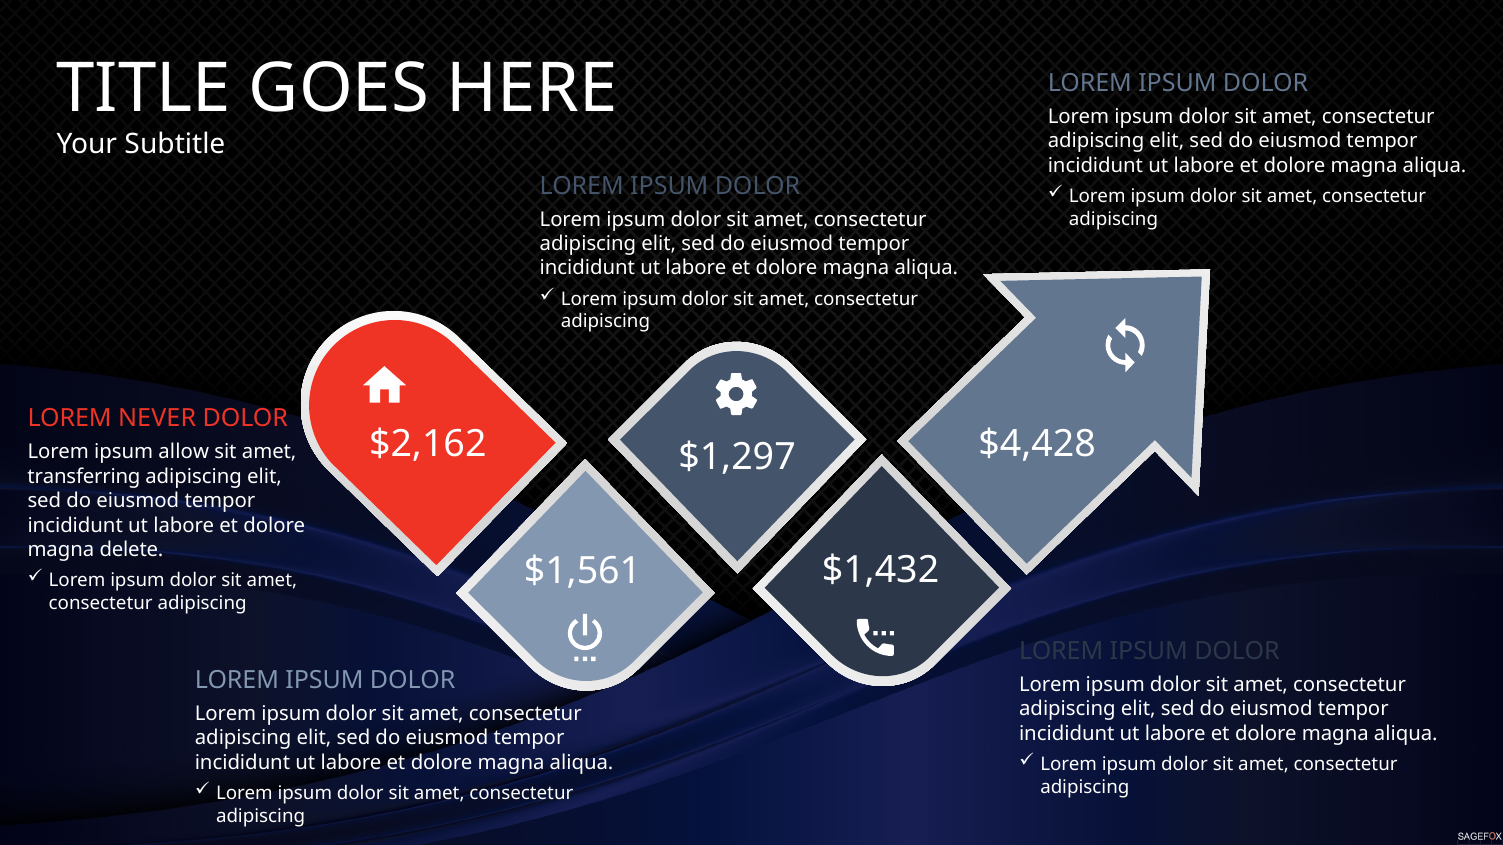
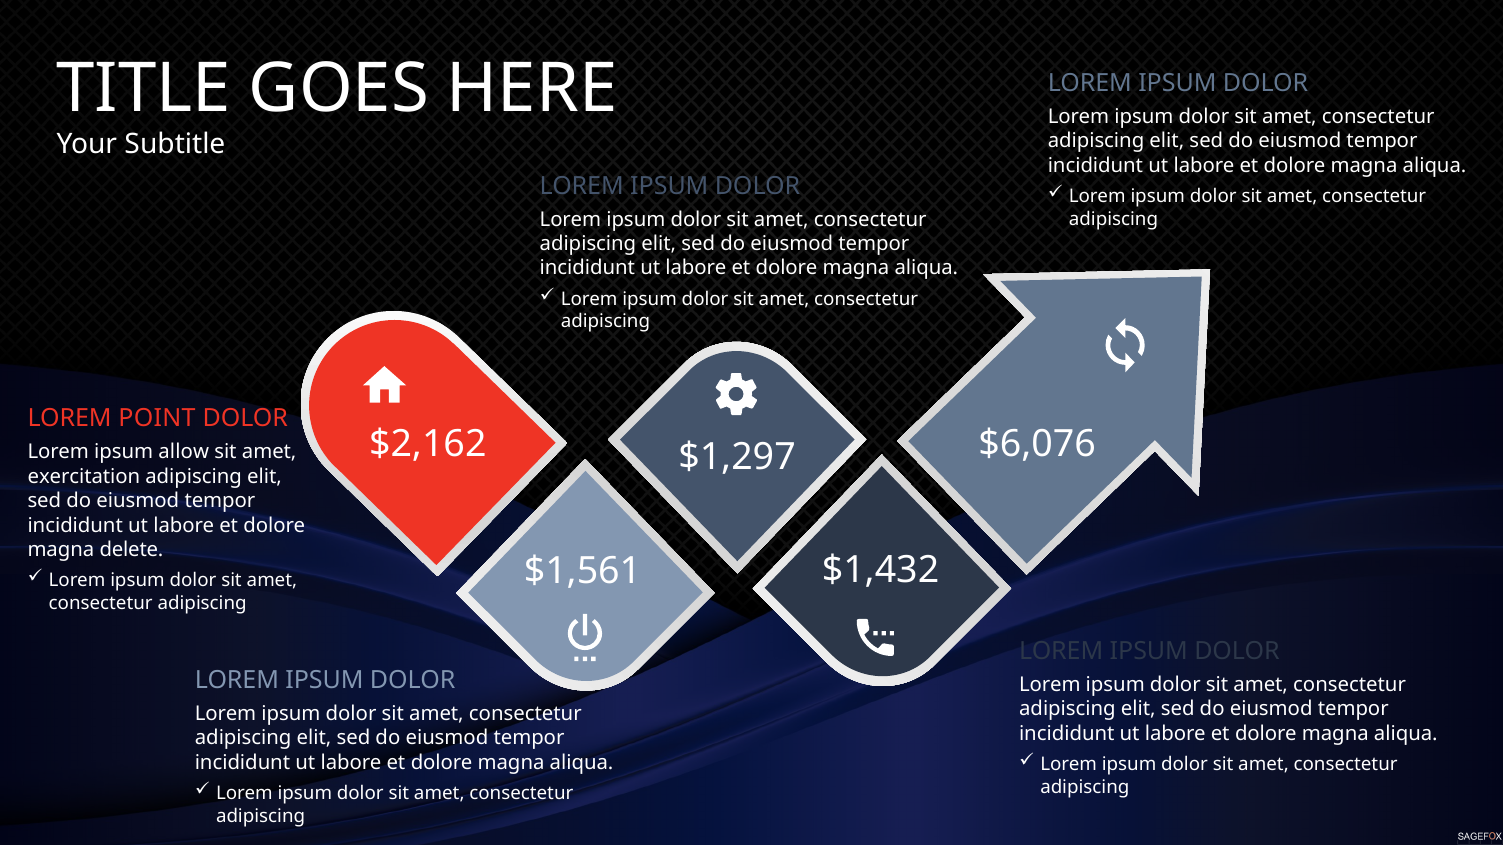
NEVER: NEVER -> POINT (157, 419)
$4,428: $4,428 -> $6,076 (1037, 444)
transferring: transferring -> exercitation (84, 477)
